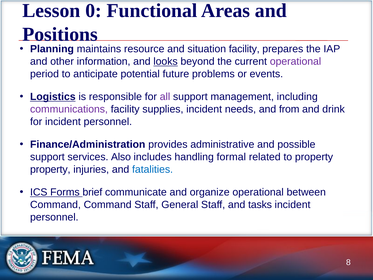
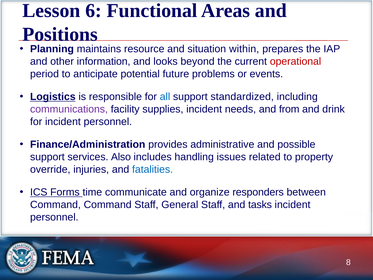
0: 0 -> 6 (93, 11)
situation facility: facility -> within (244, 49)
looks underline: present -> none (166, 61)
operational colour: purple -> red (296, 61)
all colour: purple -> blue (165, 97)
management: management -> standardized (242, 97)
formal: formal -> issues (231, 157)
property: property -> override (50, 169)
brief: brief -> time (92, 192)
organize operational: operational -> responders (258, 192)
